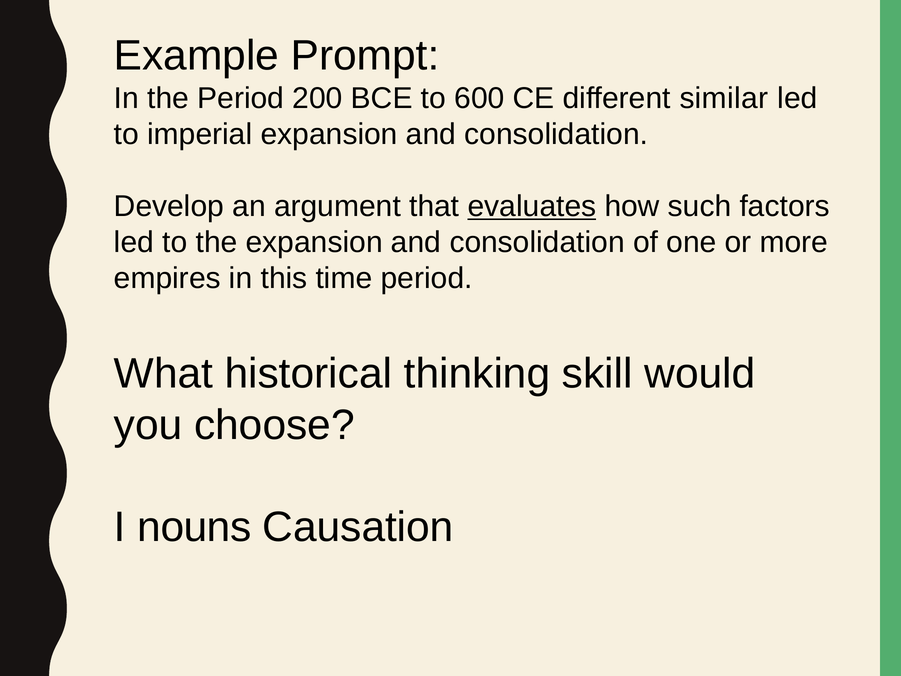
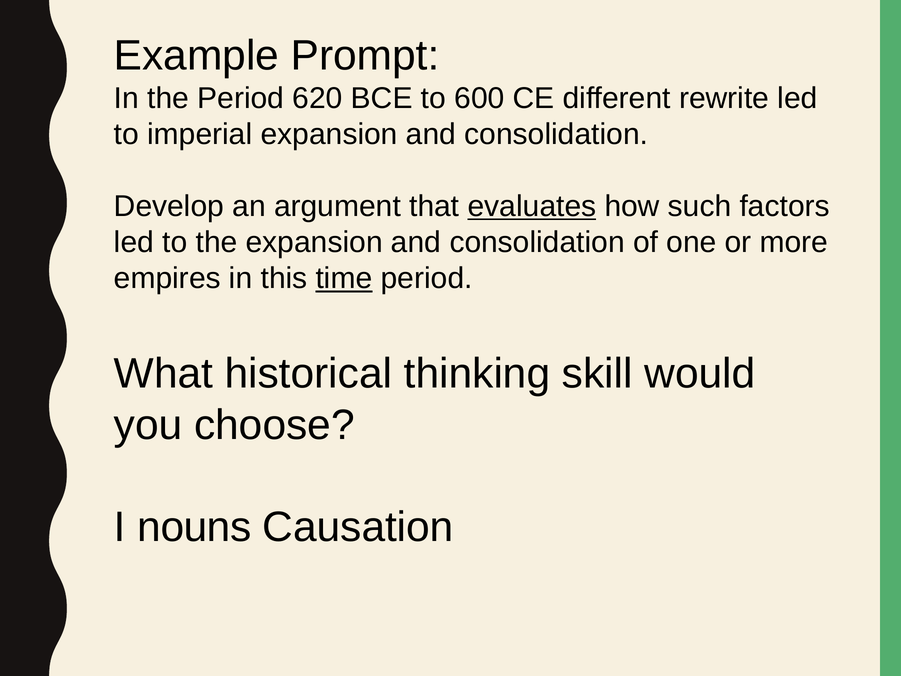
200: 200 -> 620 (317, 98)
similar: similar -> rewrite (724, 98)
time underline: none -> present (344, 278)
